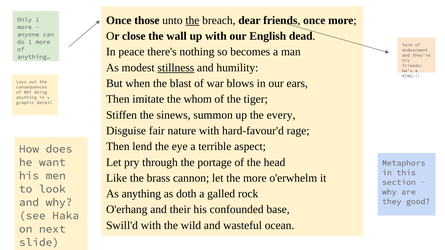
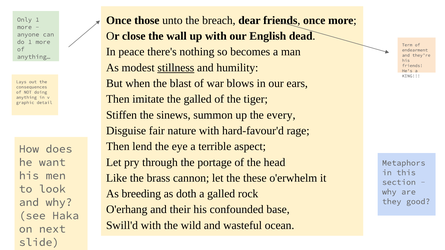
the underline: present -> none (192, 20)
the whom: whom -> galled (198, 99)
the more: more -> these (255, 178)
As anything: anything -> breeding (141, 194)
